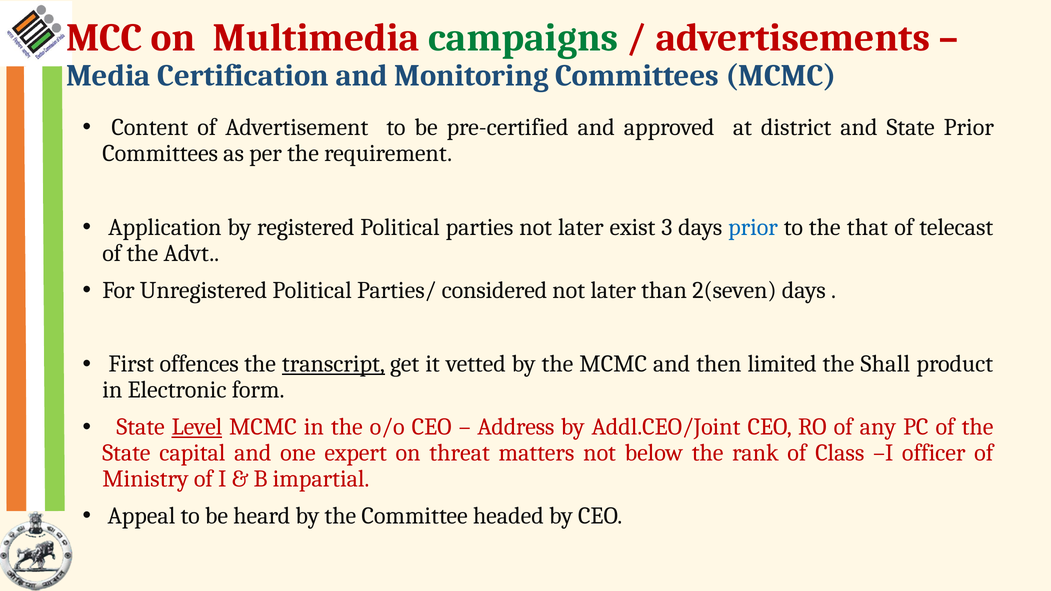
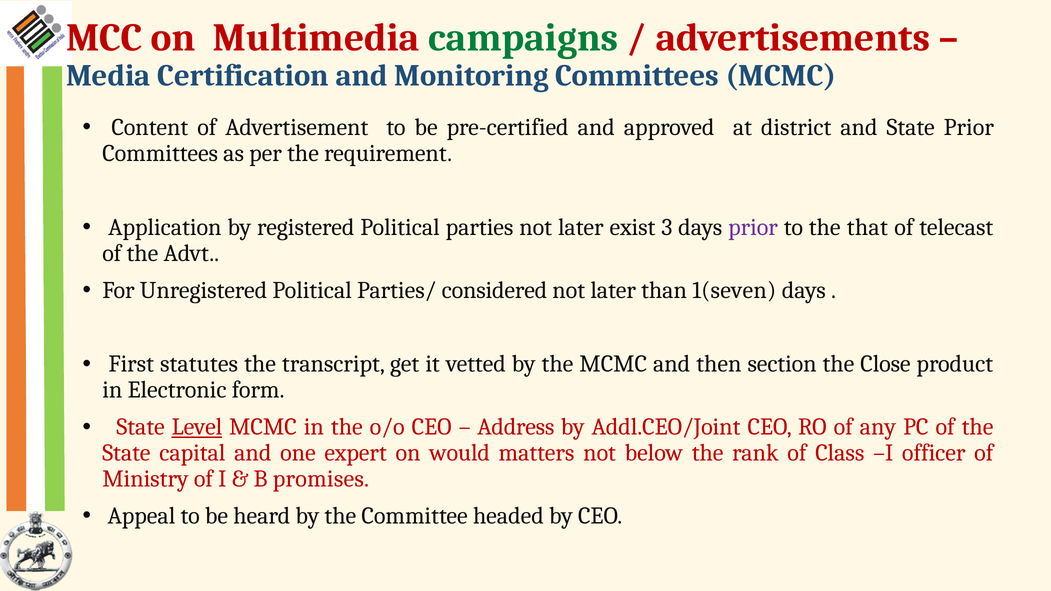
prior colour: blue -> purple (753, 227)
2(seven: 2(seven -> 1(seven (734, 290)
offences: offences -> statutes (199, 364)
transcript underline: present -> none (333, 364)
limited: limited -> section (782, 364)
Shall: Shall -> Close (885, 364)
threat: threat -> would (460, 453)
impartial: impartial -> promises (321, 479)
